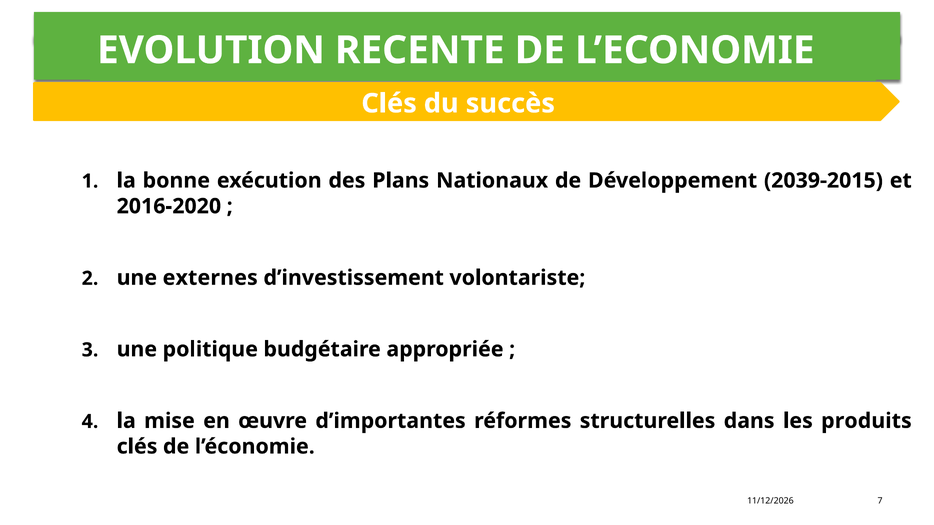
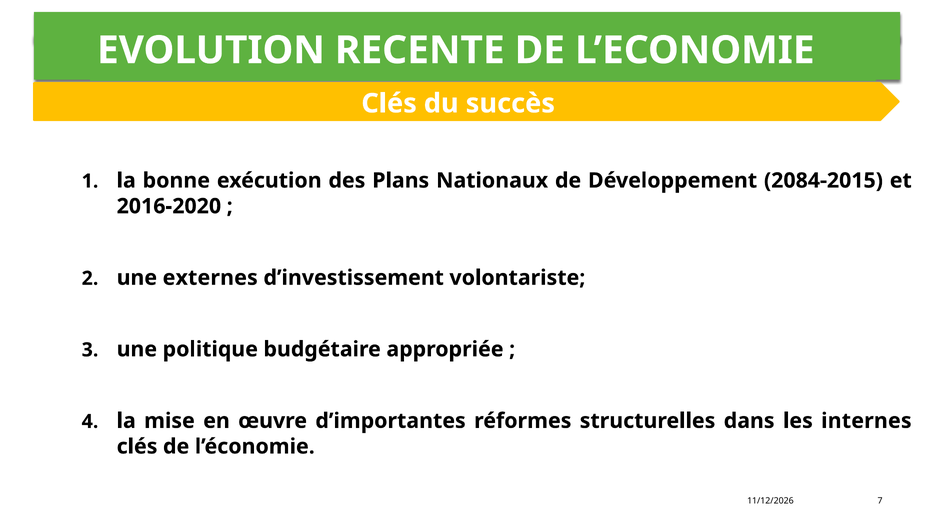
2039-2015: 2039-2015 -> 2084-2015 (823, 181)
produits: produits -> internes (866, 421)
